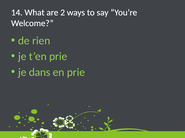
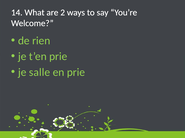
dans: dans -> salle (40, 73)
